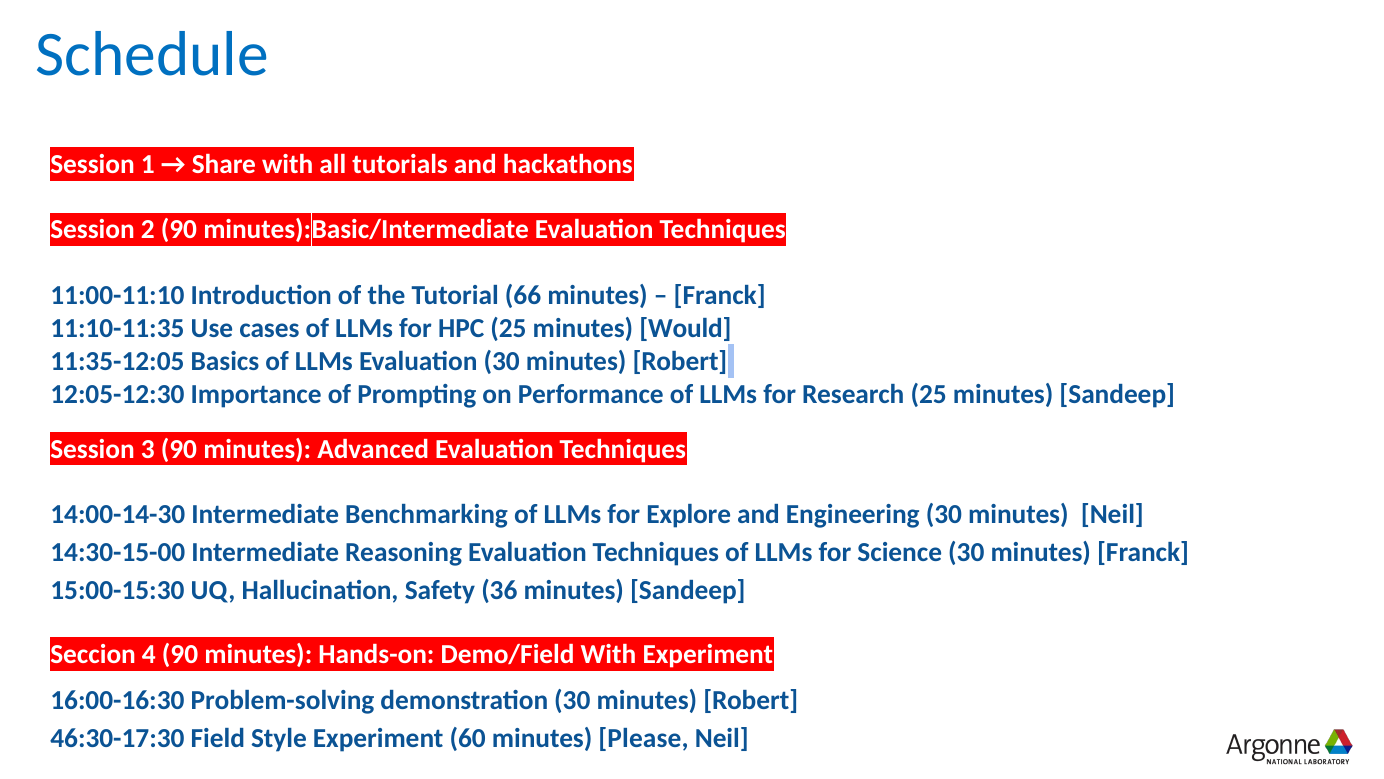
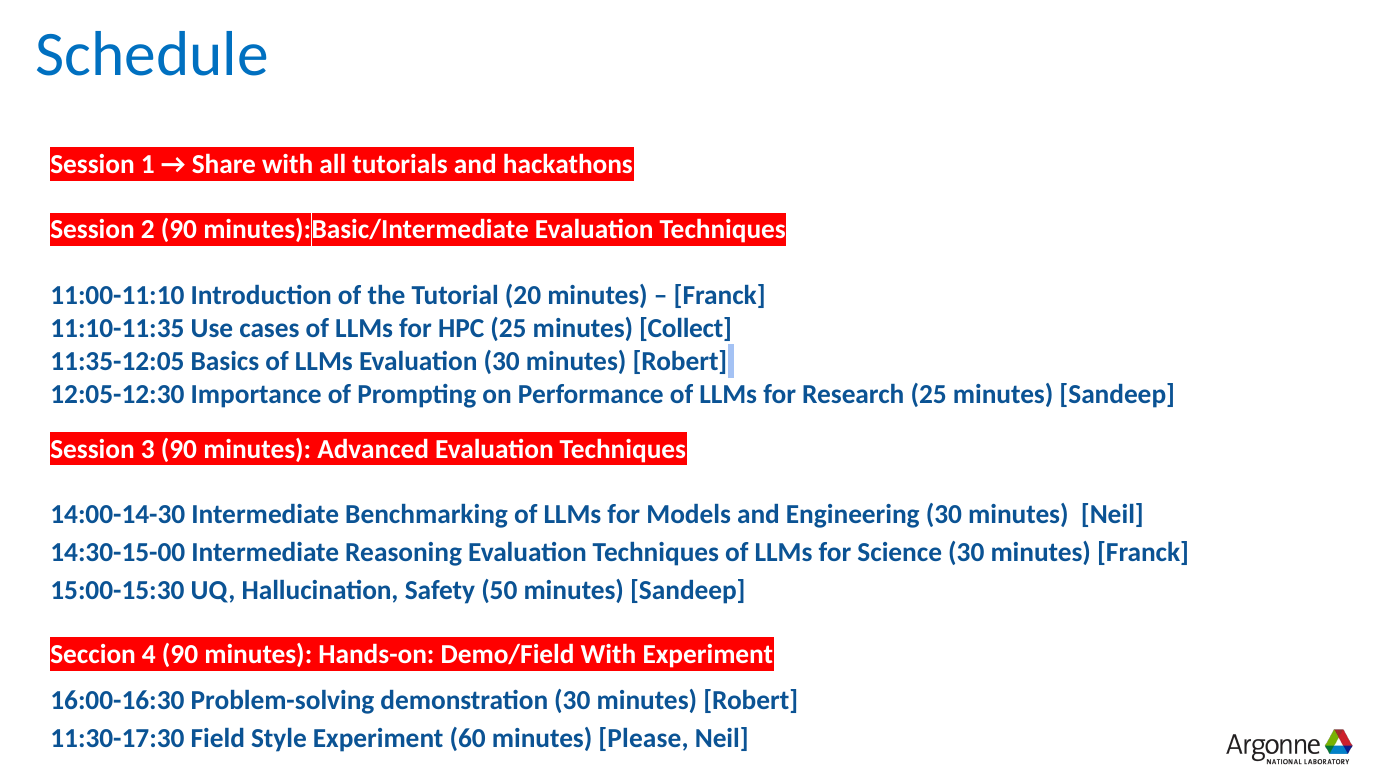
66: 66 -> 20 (523, 295)
Would: Would -> Collect (686, 328)
Explore: Explore -> Models (689, 514)
36: 36 -> 50 (499, 590)
46:30-17:30: 46:30-17:30 -> 11:30-17:30 (117, 738)
